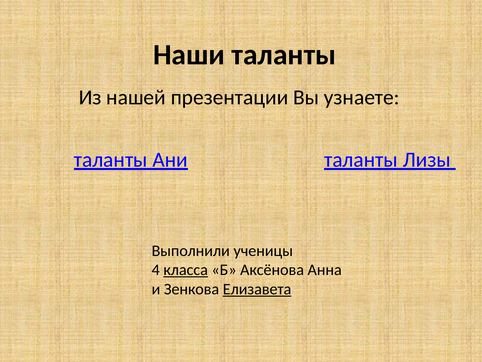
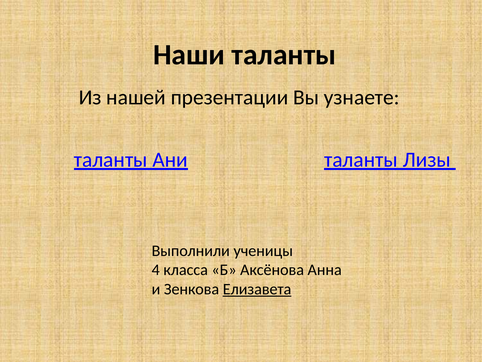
класса underline: present -> none (186, 270)
